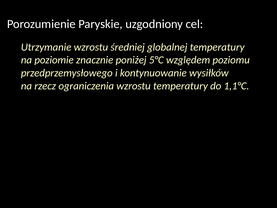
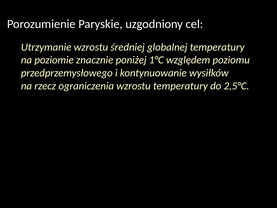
5°C: 5°C -> 1°C (156, 60)
1,1°C: 1,1°C -> 2,5°C (236, 86)
